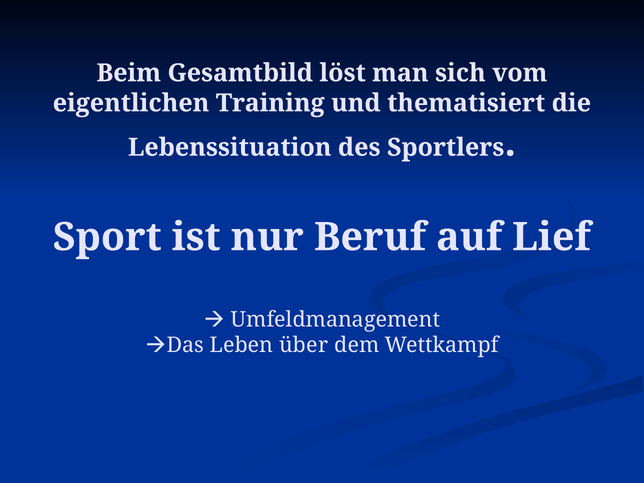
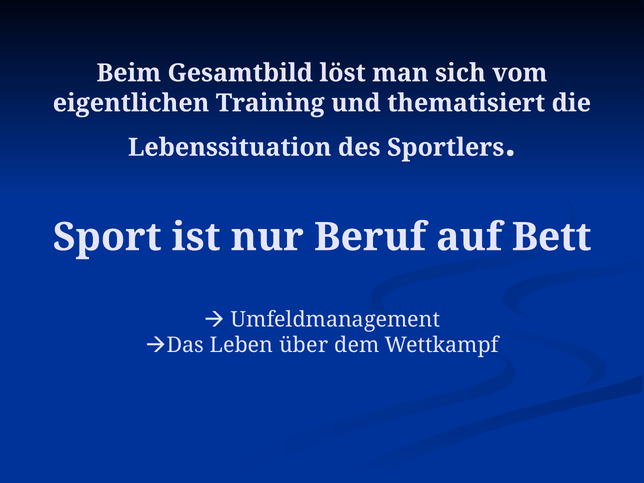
Lief: Lief -> Bett (552, 237)
